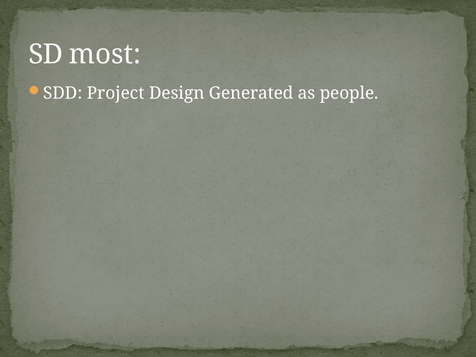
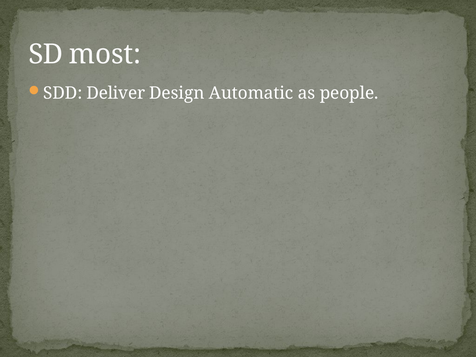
Project: Project -> Deliver (116, 93)
Generated: Generated -> Automatic (251, 93)
